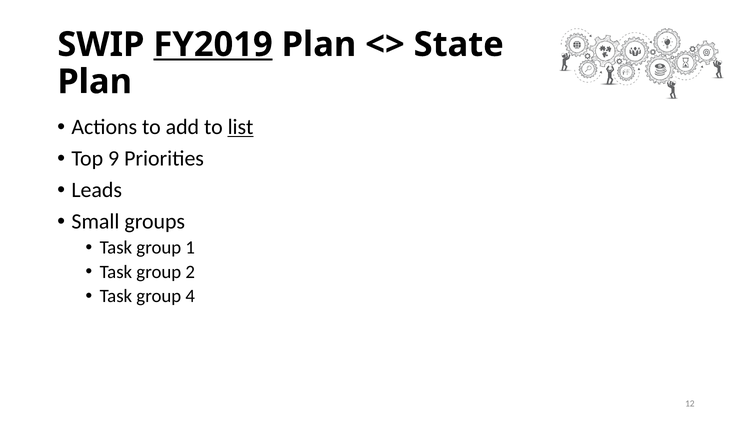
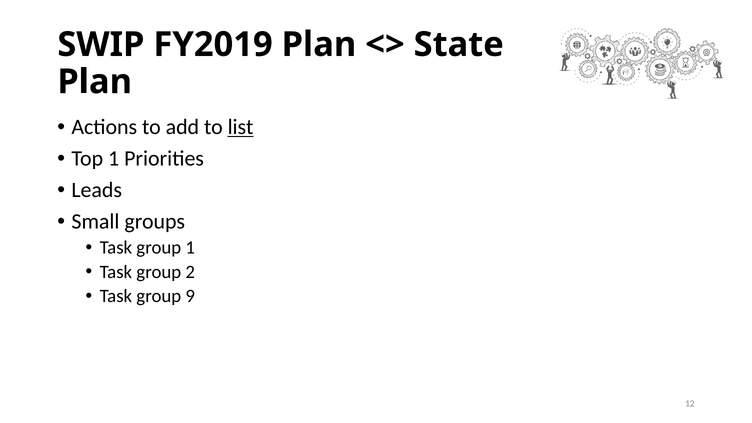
FY2019 underline: present -> none (213, 45)
Top 9: 9 -> 1 (114, 159)
4: 4 -> 9 (190, 296)
